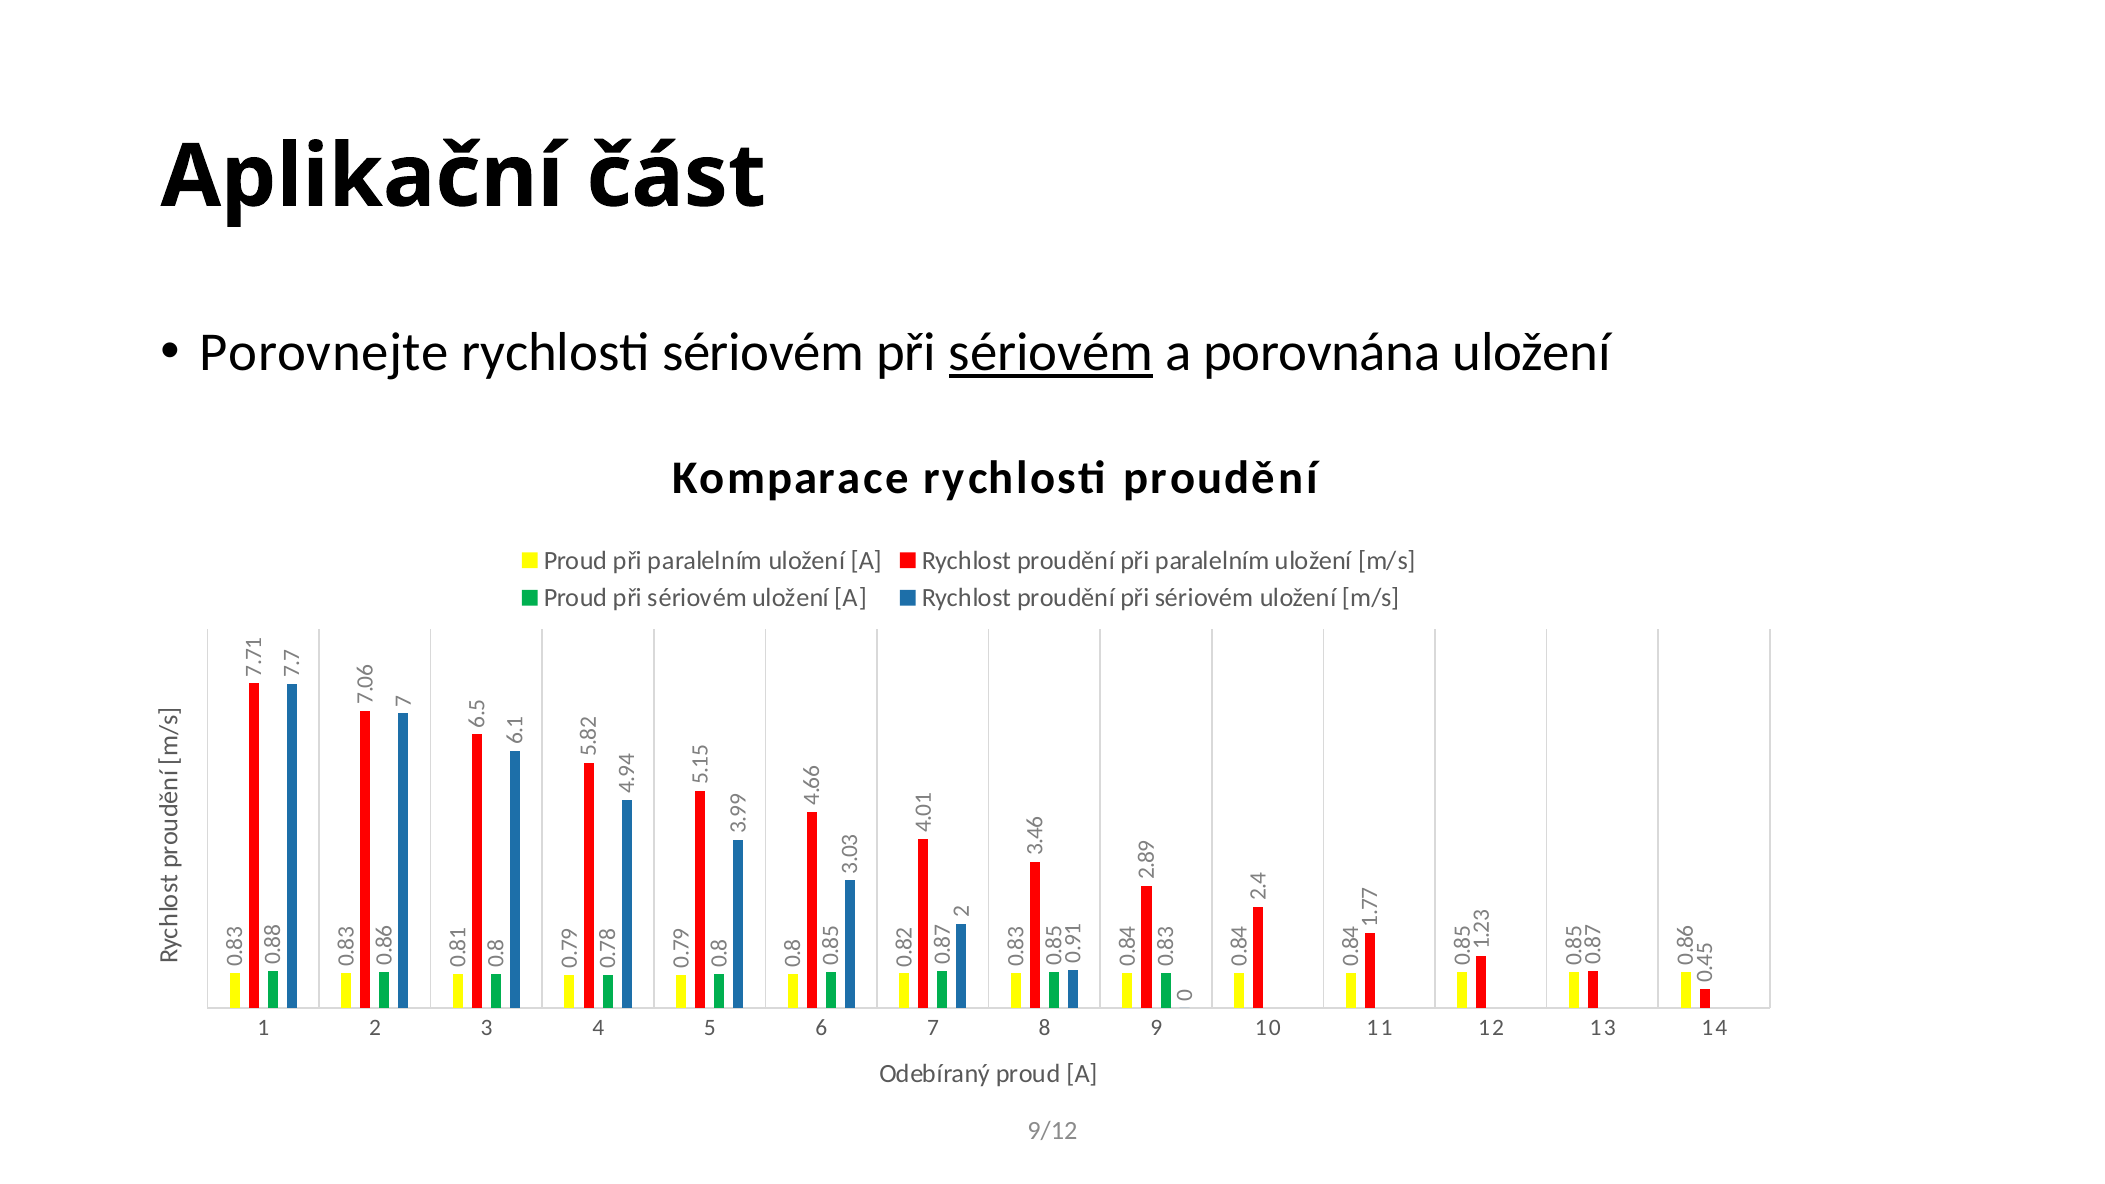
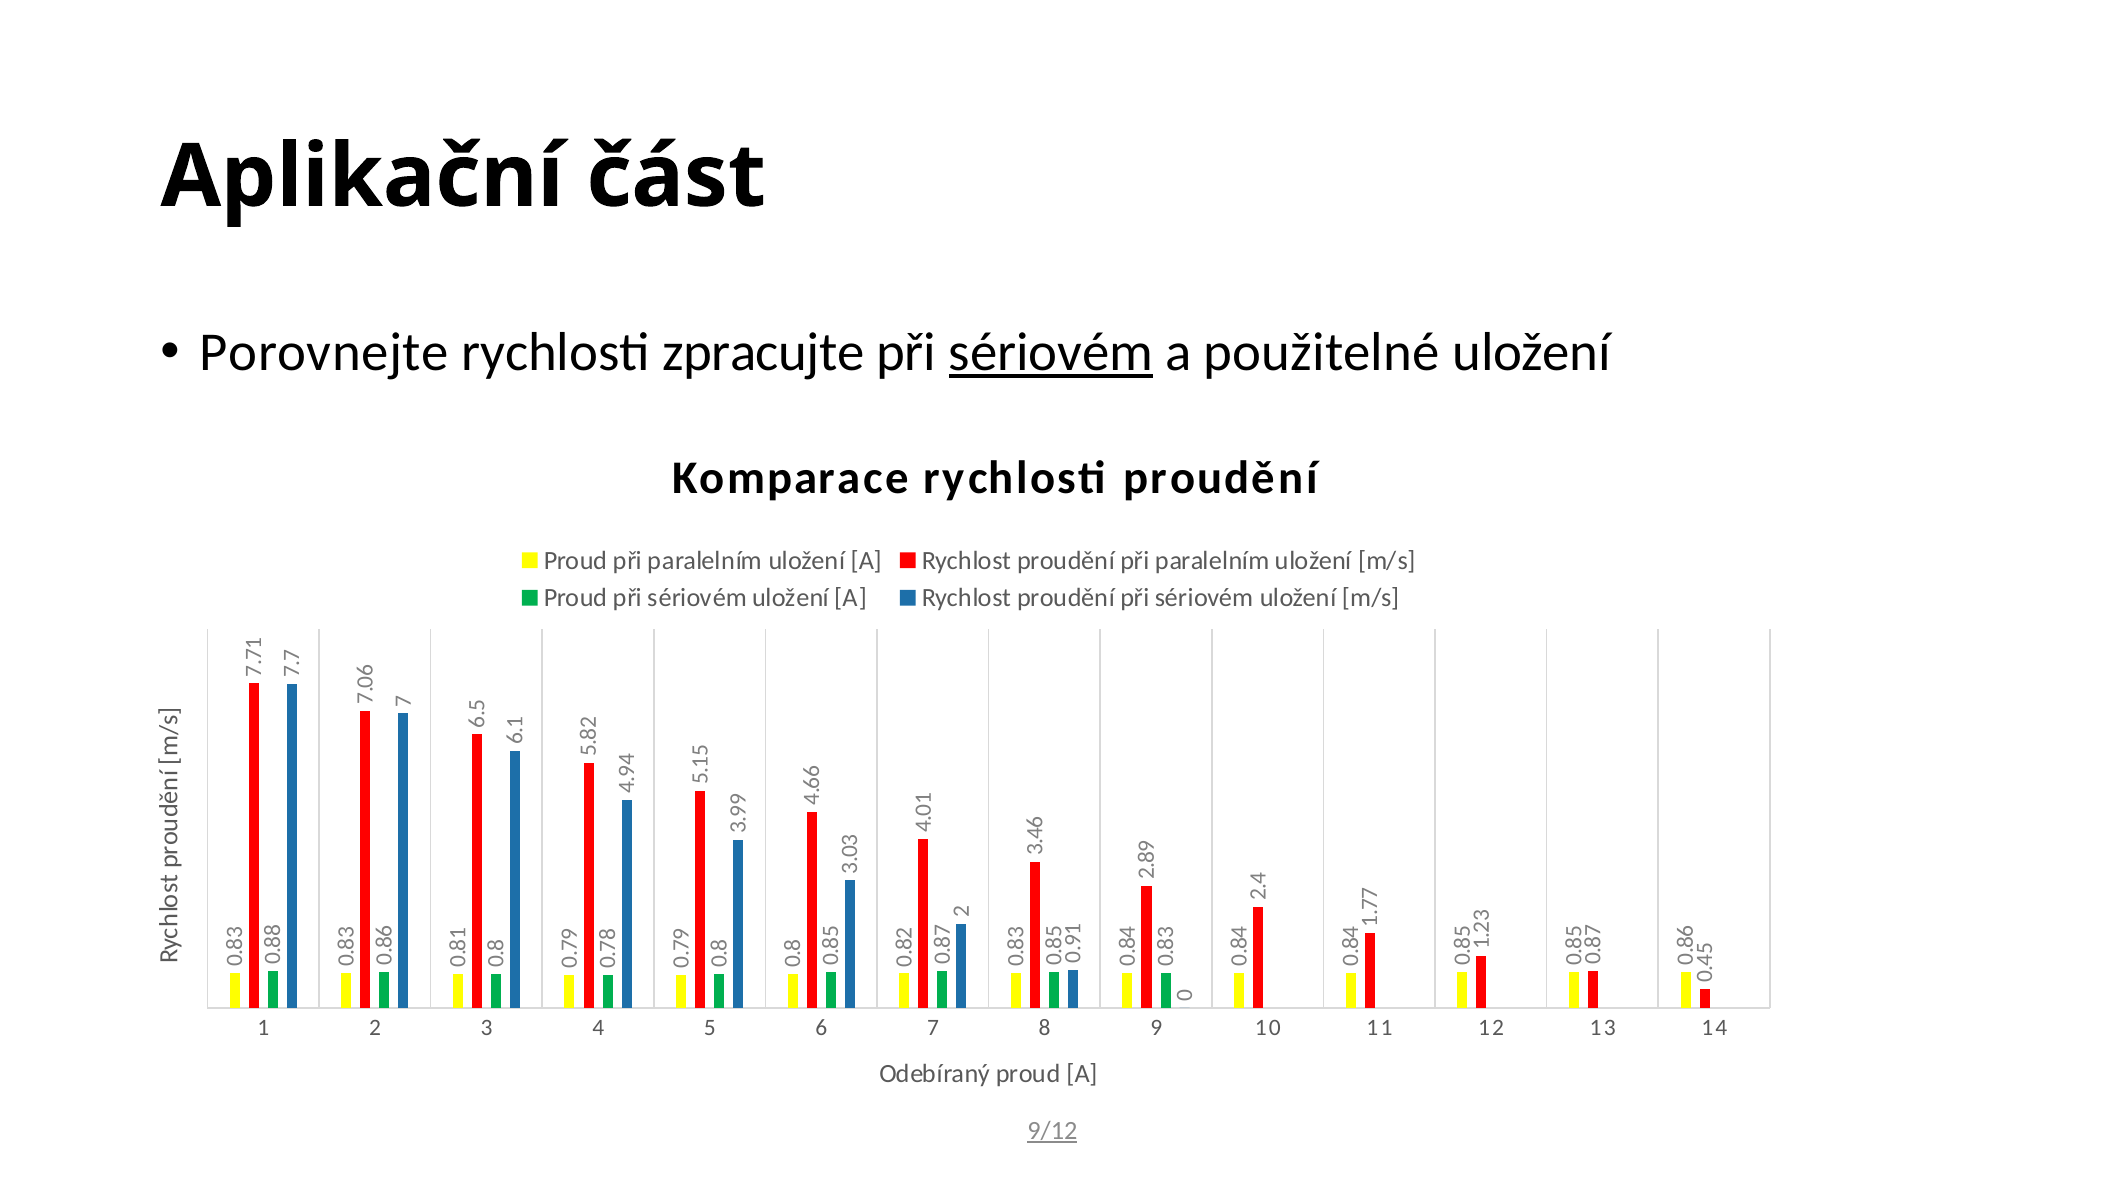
rychlosti sériovém: sériovém -> zpracujte (763, 352)
porovnána: porovnána -> použitelné (1322, 352)
9/12 underline: none -> present (1052, 1130)
